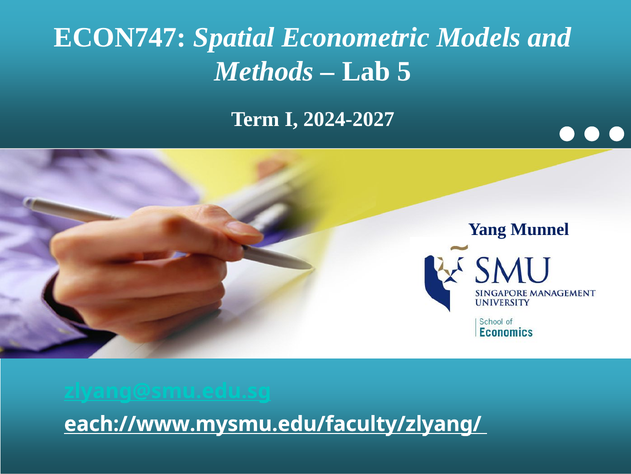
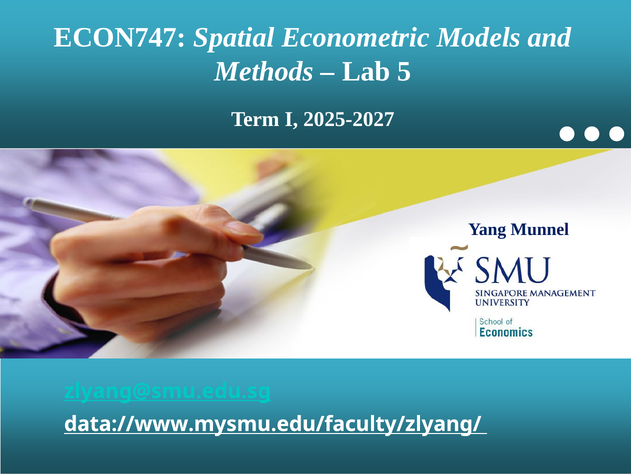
2024-2027: 2024-2027 -> 2025-2027 (349, 119)
each://www.mysmu.edu/faculty/zlyang/: each://www.mysmu.edu/faculty/zlyang/ -> data://www.mysmu.edu/faculty/zlyang/ (273, 423)
